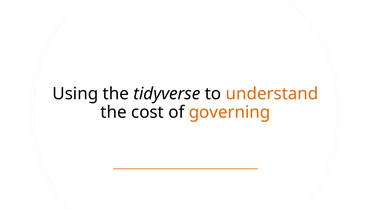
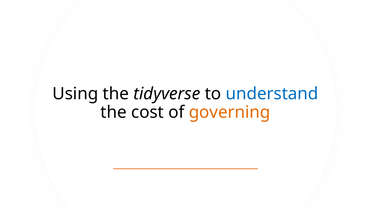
understand colour: orange -> blue (272, 94)
